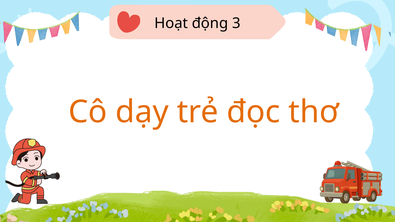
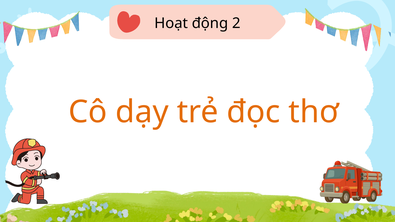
3: 3 -> 2 (236, 23)
